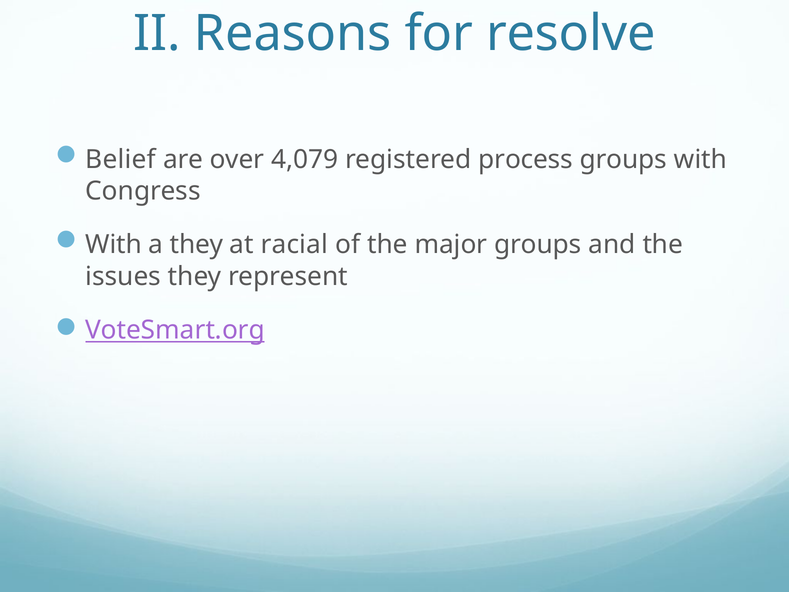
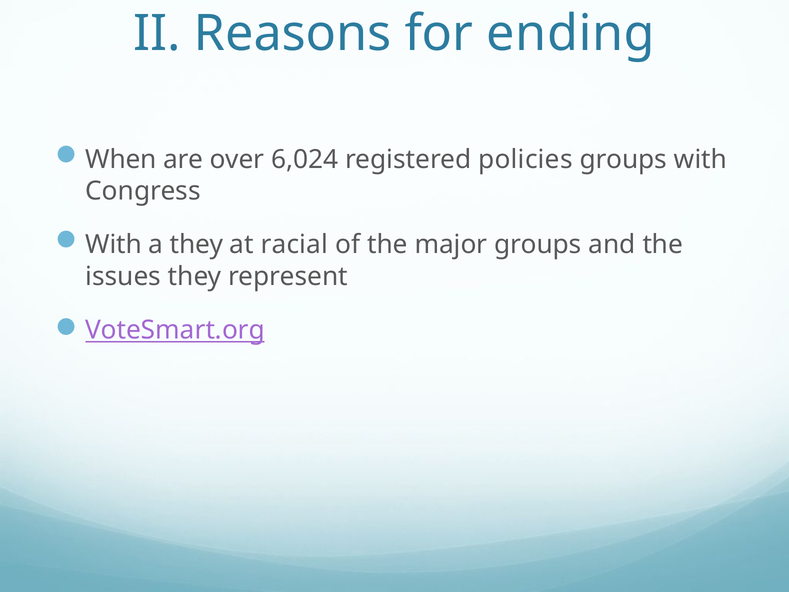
resolve: resolve -> ending (571, 33)
Belief: Belief -> When (121, 160)
4,079: 4,079 -> 6,024 (305, 160)
process: process -> policies (525, 160)
